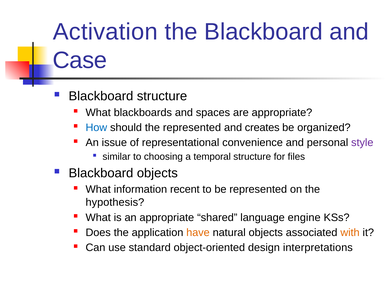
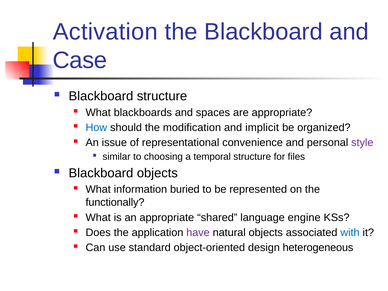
the represented: represented -> modification (192, 128)
creates: creates -> implicit (262, 128)
recent: recent -> buried (185, 189)
hypothesis: hypothesis -> functionally (115, 202)
have colour: orange -> purple (198, 233)
with colour: orange -> blue (350, 233)
interpretations: interpretations -> heterogeneous (318, 248)
